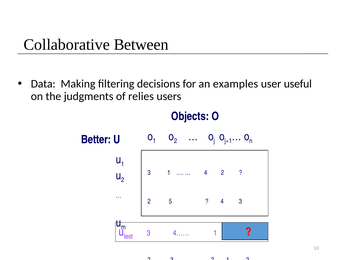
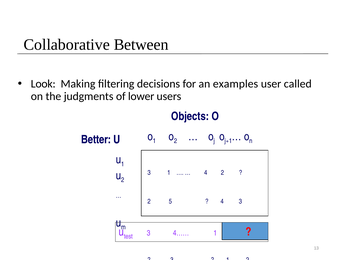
Data: Data -> Look (43, 84)
useful: useful -> called (298, 84)
relies: relies -> lower (141, 96)
